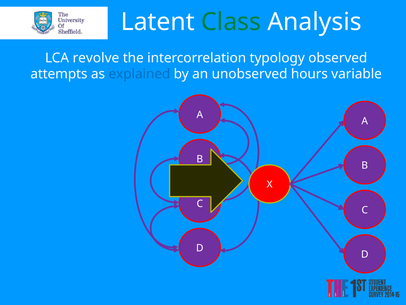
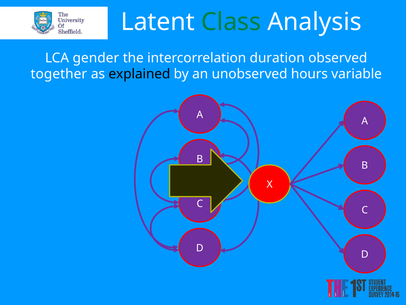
revolve: revolve -> gender (96, 58)
typology: typology -> duration (277, 58)
attempts: attempts -> together (59, 74)
explained colour: blue -> black (139, 74)
